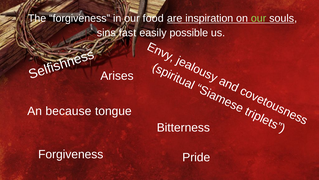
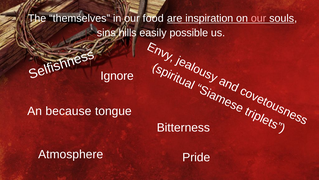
The forgiveness: forgiveness -> themselves (80, 18)
our colour: light green -> pink (259, 18)
fast: fast -> hills (128, 33)
Arises: Arises -> Ignore (117, 76)
Forgiveness: Forgiveness -> Atmosphere (71, 154)
